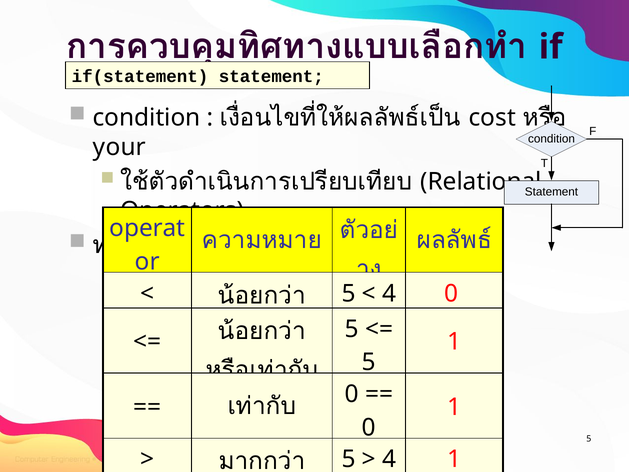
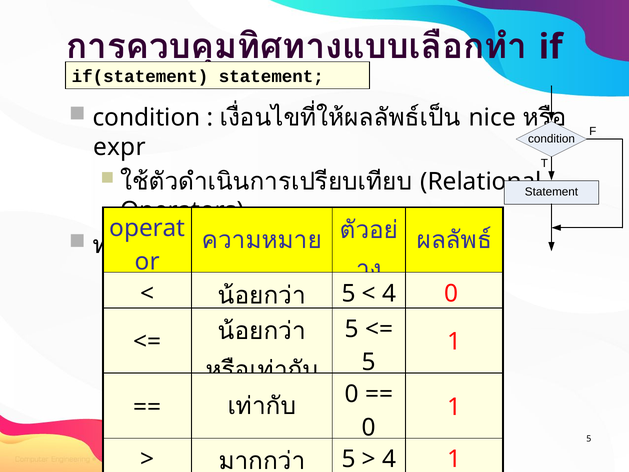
cost: cost -> nice (492, 118)
your: your -> expr (119, 147)
